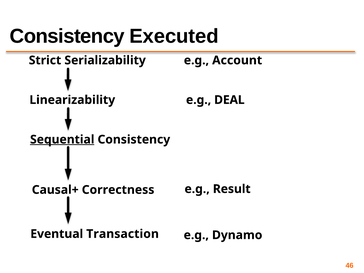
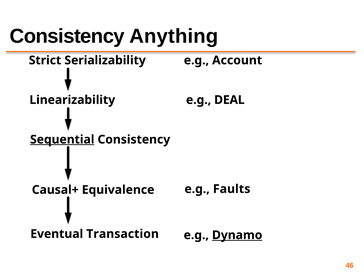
Executed: Executed -> Anything (174, 36)
Result: Result -> Faults (232, 189)
Correctness: Correctness -> Equivalence (118, 190)
Dynamo underline: none -> present (237, 235)
